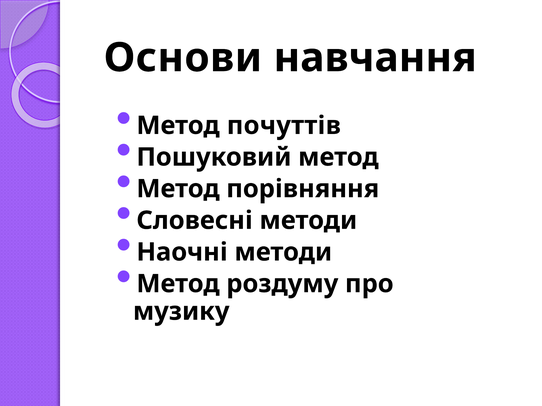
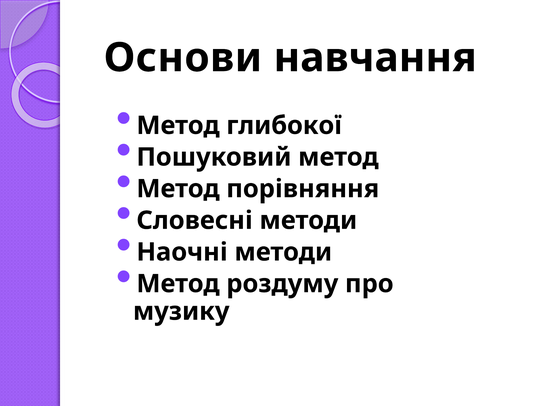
почуттів: почуттів -> глибокої (284, 126)
